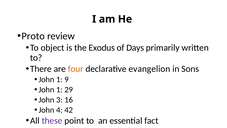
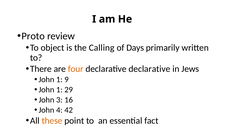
Exodus: Exodus -> Calling (102, 48)
declarative evangelion: evangelion -> declarative (149, 69)
Sons: Sons -> Jews (190, 69)
these colour: purple -> orange (52, 120)
